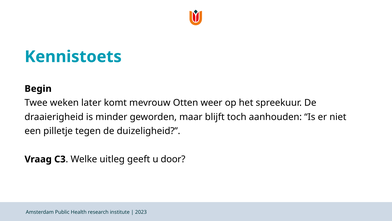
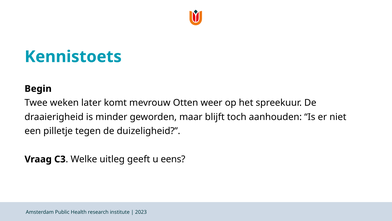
door: door -> eens (173, 159)
